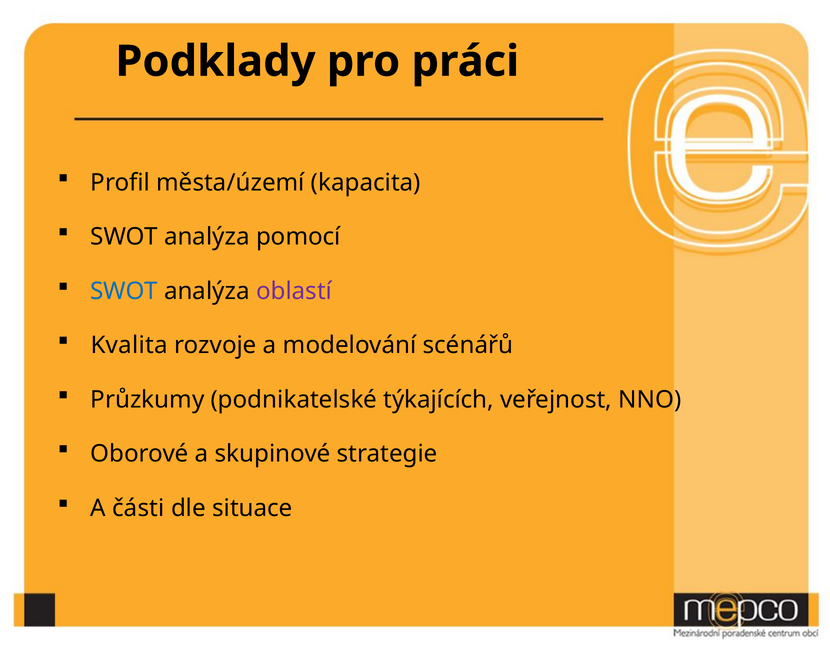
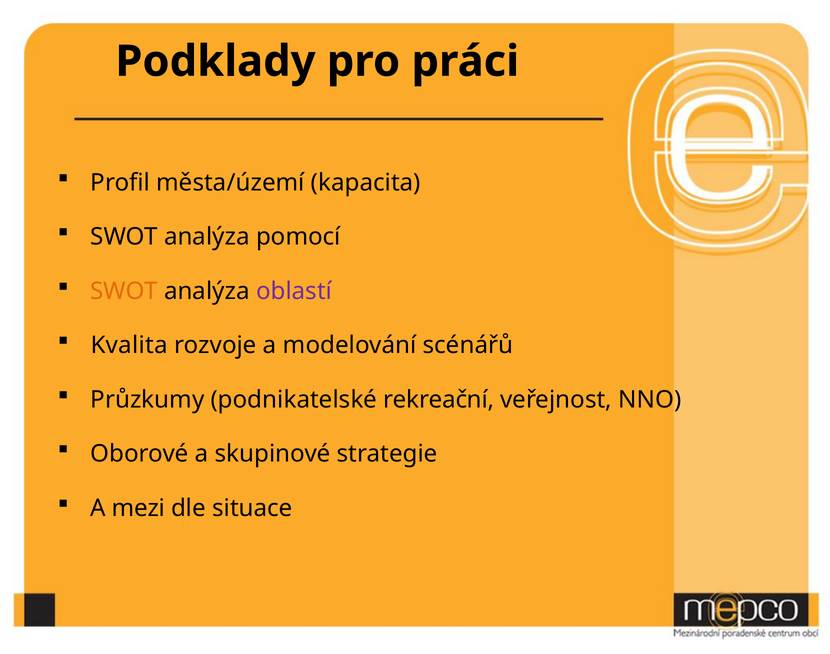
SWOT colour: blue -> orange (124, 291)
týkajících: týkajících -> rekreační (439, 399)
části: části -> mezi (139, 508)
